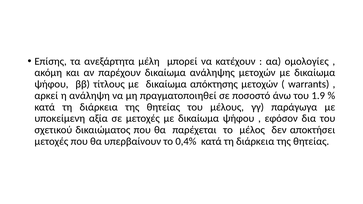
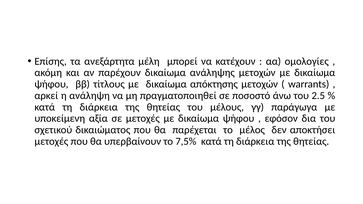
1.9: 1.9 -> 2.5 (318, 96)
0,4%: 0,4% -> 7,5% (186, 141)
